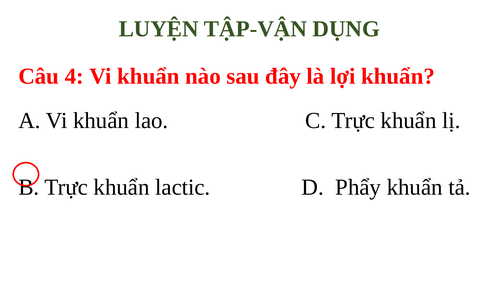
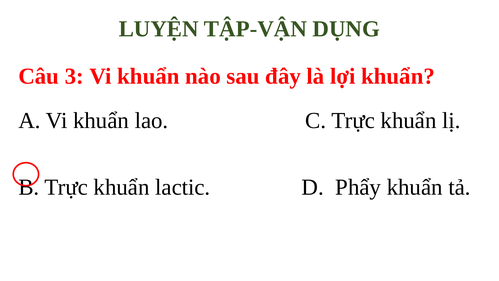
4: 4 -> 3 (74, 76)
